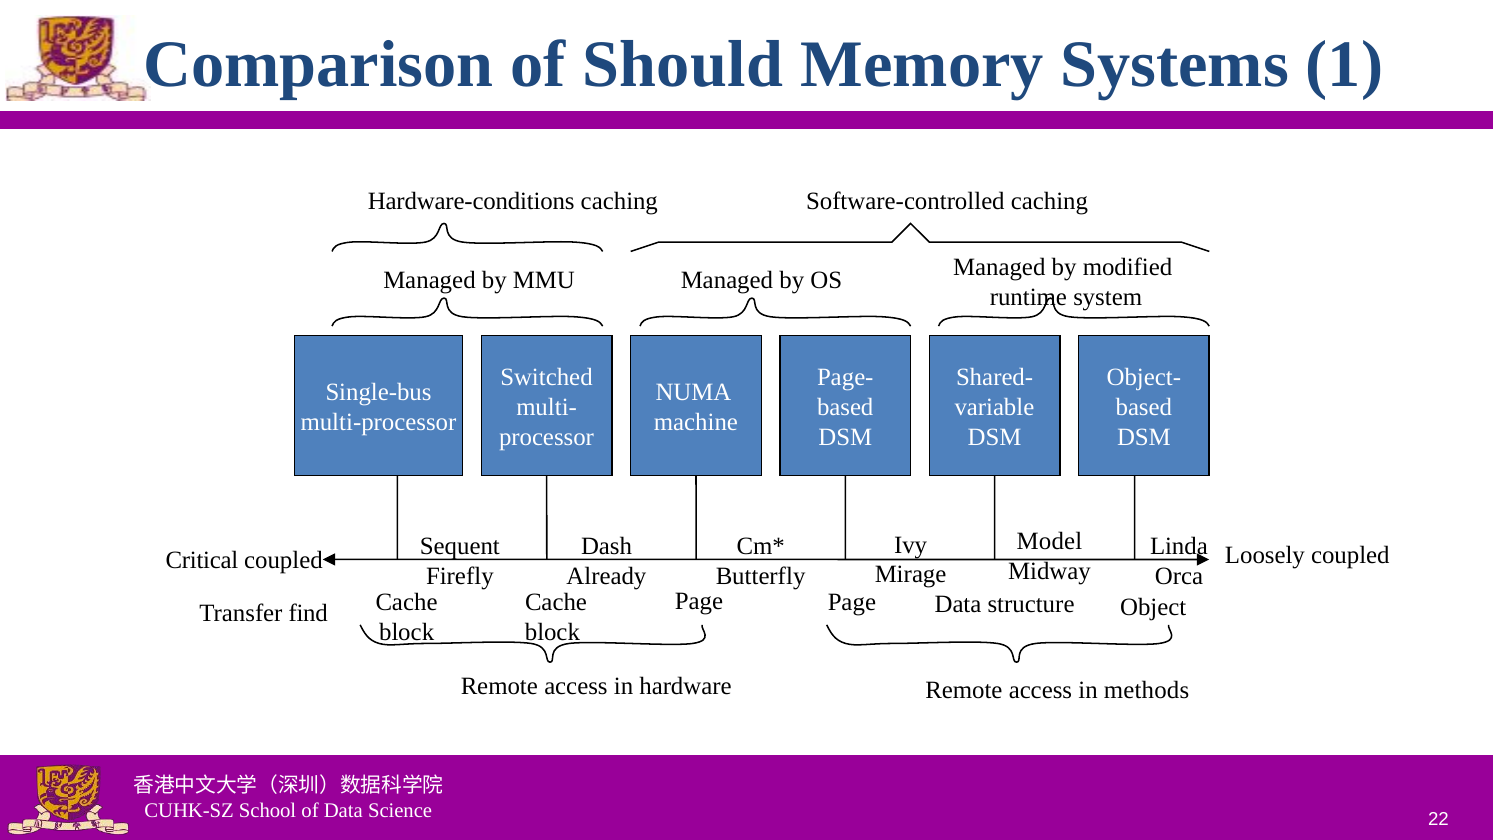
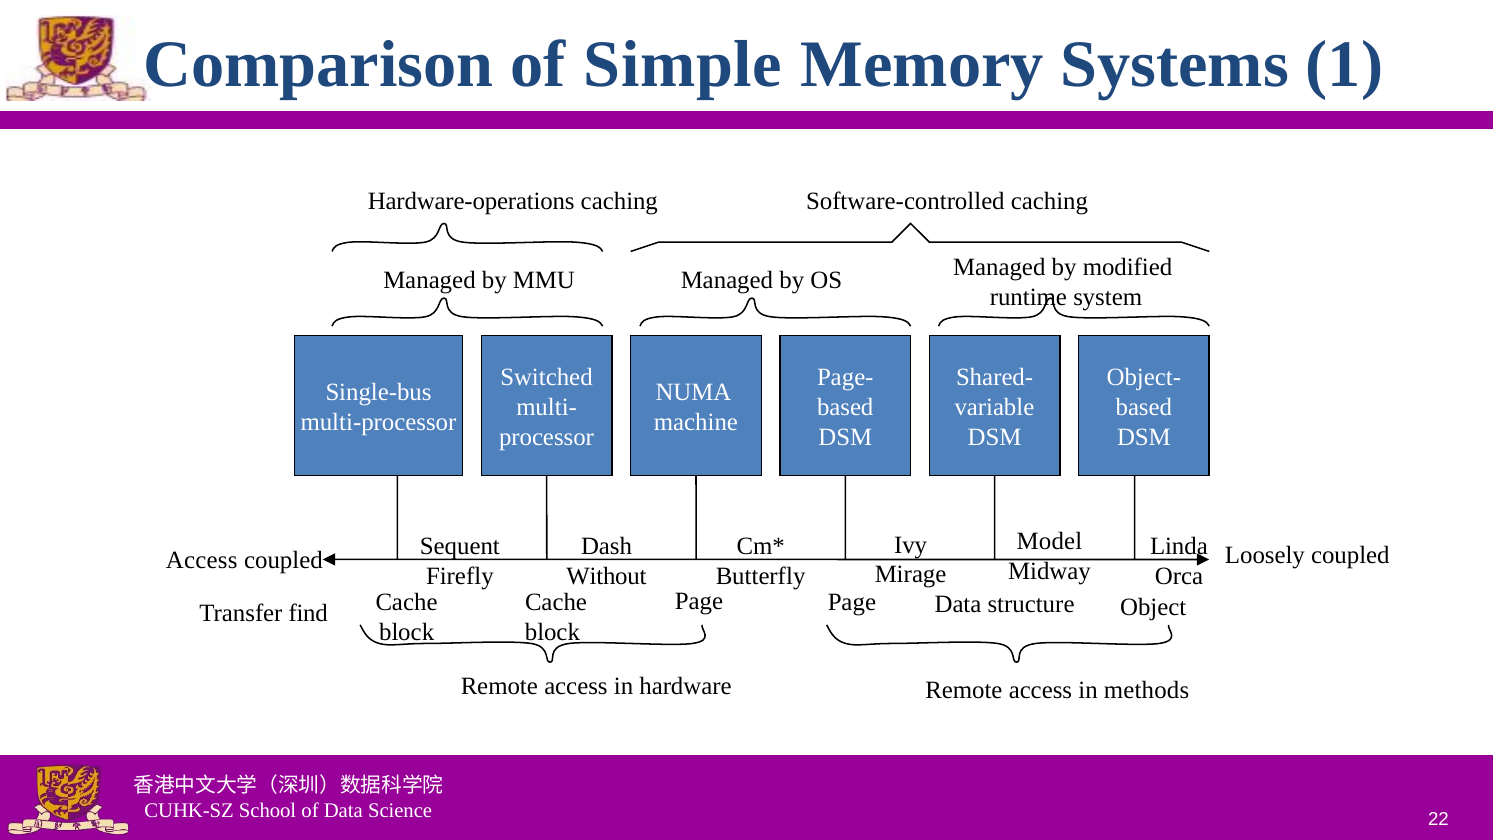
Should: Should -> Simple (683, 65)
Hardware-conditions: Hardware-conditions -> Hardware-operations (471, 201)
Critical: Critical -> Access (202, 560)
Already: Already -> Without (607, 576)
